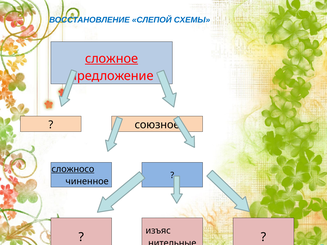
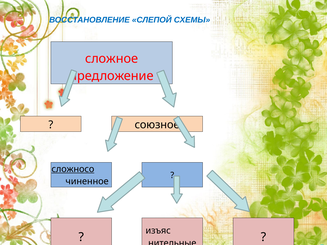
сложное underline: present -> none (112, 59)
